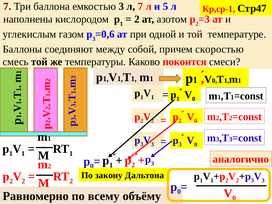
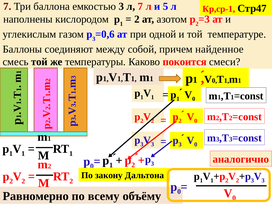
скоростью: скоростью -> найденное (219, 49)
